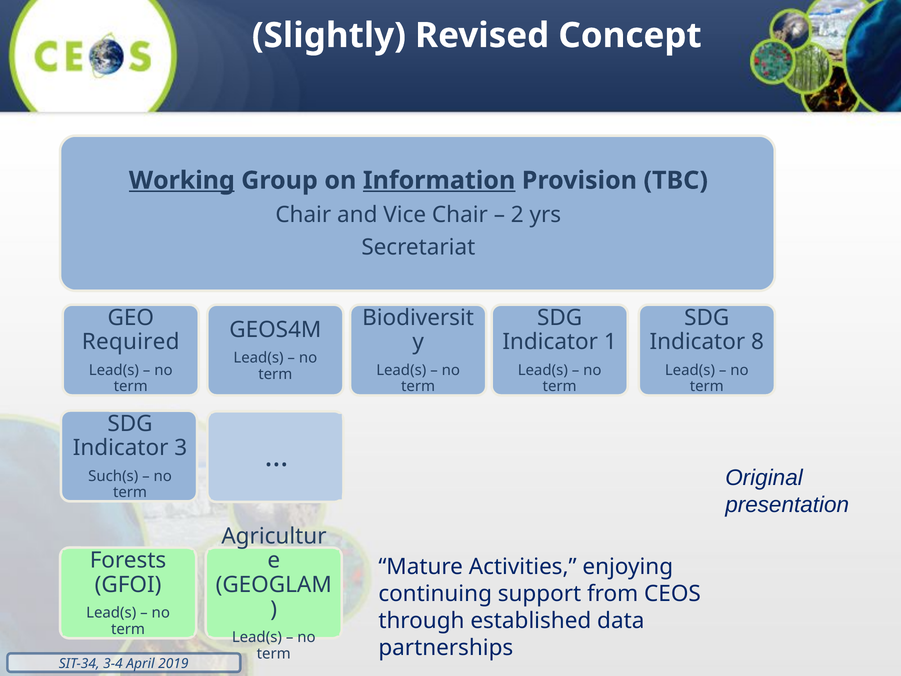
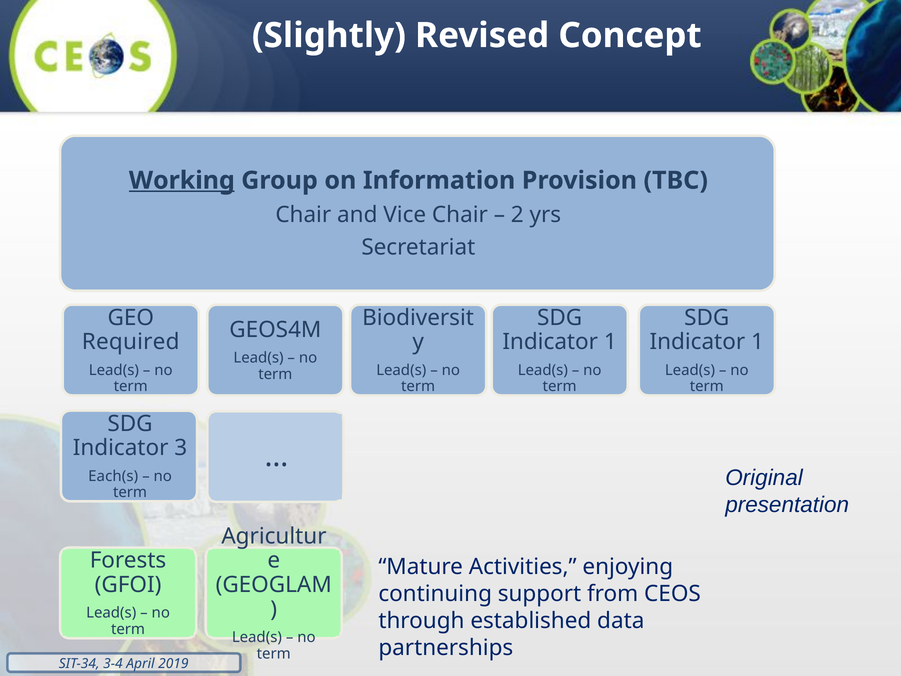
Information underline: present -> none (439, 180)
8: 8 -> 1 (757, 342)
Such(s: Such(s -> Each(s (113, 476)
